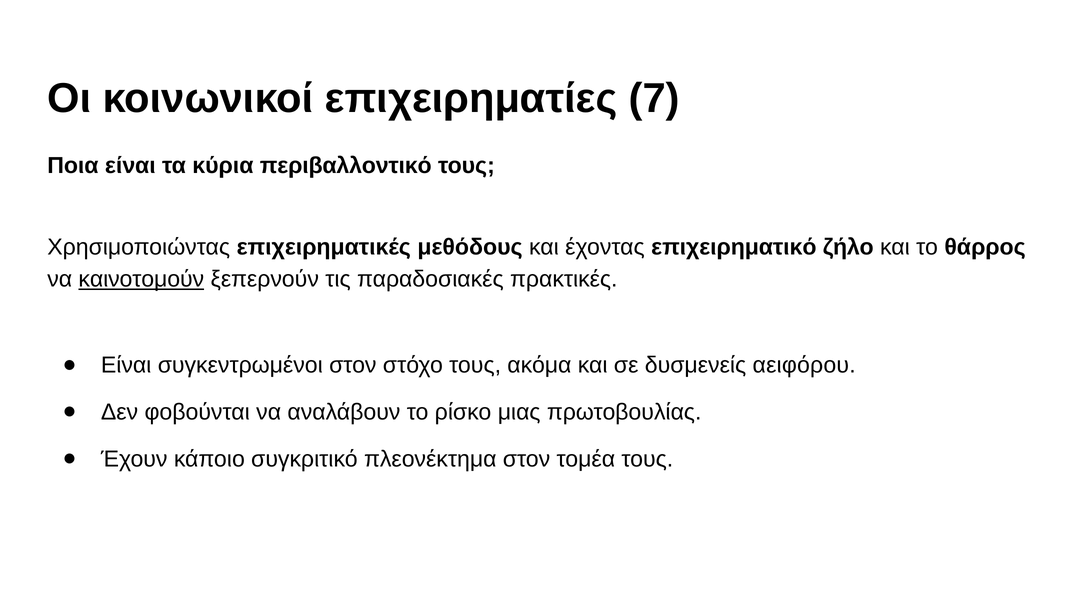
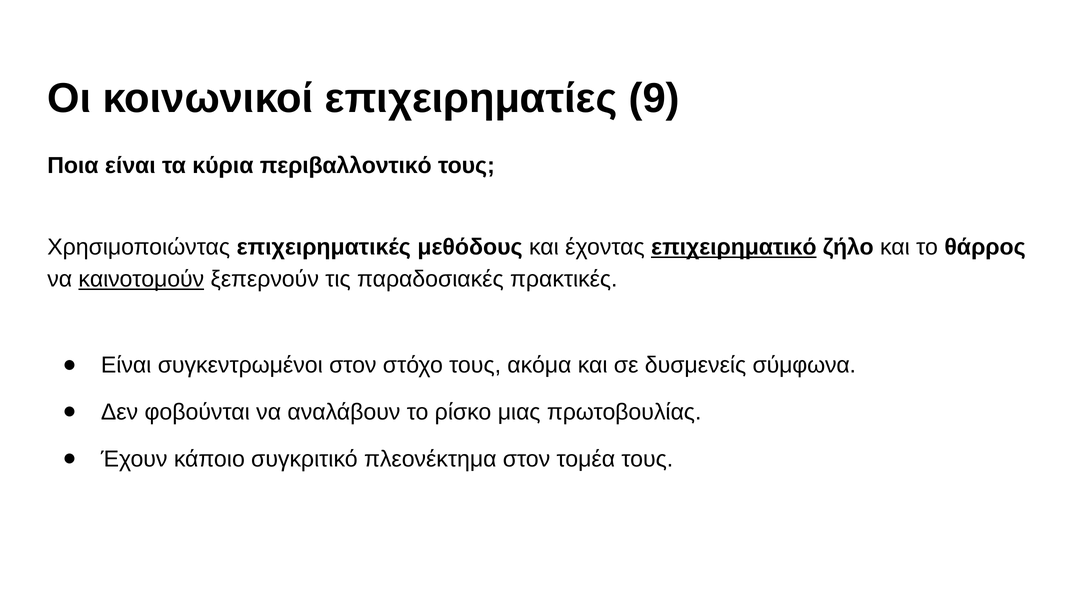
7: 7 -> 9 (654, 98)
επιχειρηματικό underline: none -> present (734, 247)
αειφόρου: αειφόρου -> σύμφωνα (804, 365)
